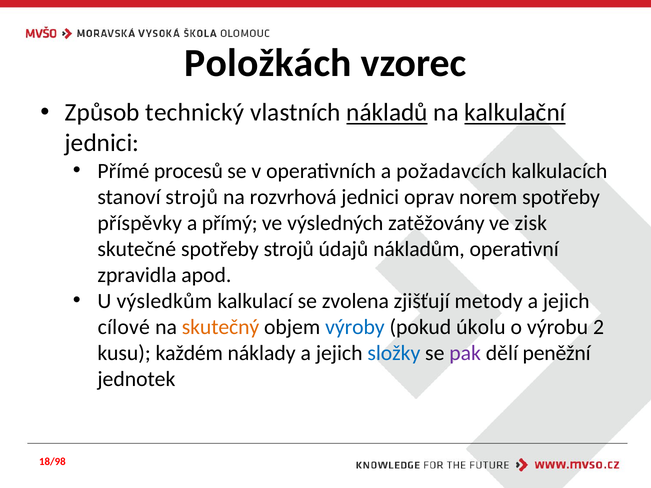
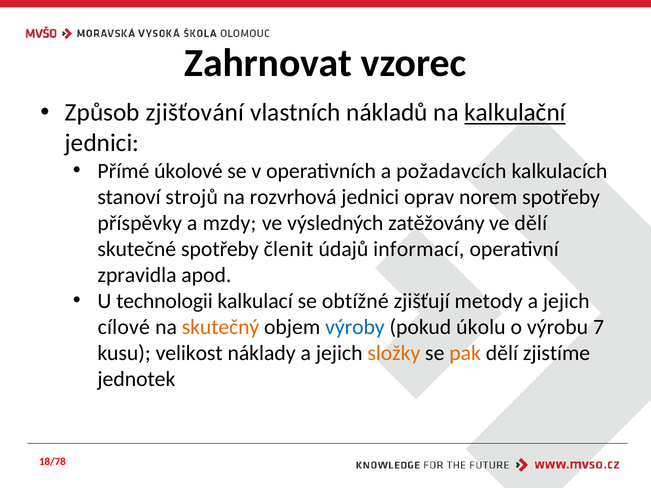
Položkách: Položkách -> Zahrnovat (268, 63)
technický: technický -> zjišťování (195, 113)
nákladů underline: present -> none (387, 113)
procesů: procesů -> úkolové (188, 171)
přímý: přímý -> mzdy (230, 223)
ve zisk: zisk -> dělí (531, 223)
spotřeby strojů: strojů -> členit (289, 249)
nákladům: nákladům -> informací (419, 249)
výsledkům: výsledkům -> technologii (164, 301)
zvolena: zvolena -> obtížné (355, 301)
2: 2 -> 7 (598, 327)
každém: každém -> velikost (189, 353)
složky colour: blue -> orange (394, 353)
pak colour: purple -> orange (465, 353)
peněžní: peněžní -> zjistíme (557, 353)
18/98: 18/98 -> 18/78 (52, 462)
